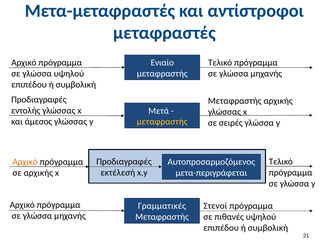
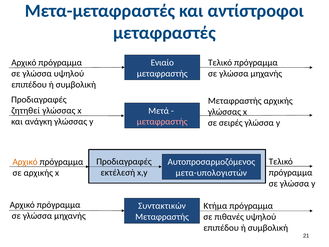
εντολής: εντολής -> ζητηθεί (26, 111)
άμεσος: άμεσος -> ανάγκη (38, 122)
μεταφραστής colour: yellow -> pink (162, 122)
μετα-περιγράφεται: μετα-περιγράφεται -> μετα-υπολογιστών (211, 173)
Γραμματικές: Γραμματικές -> Συντακτικών (162, 206)
Στενοί: Στενοί -> Κτήμα (215, 206)
